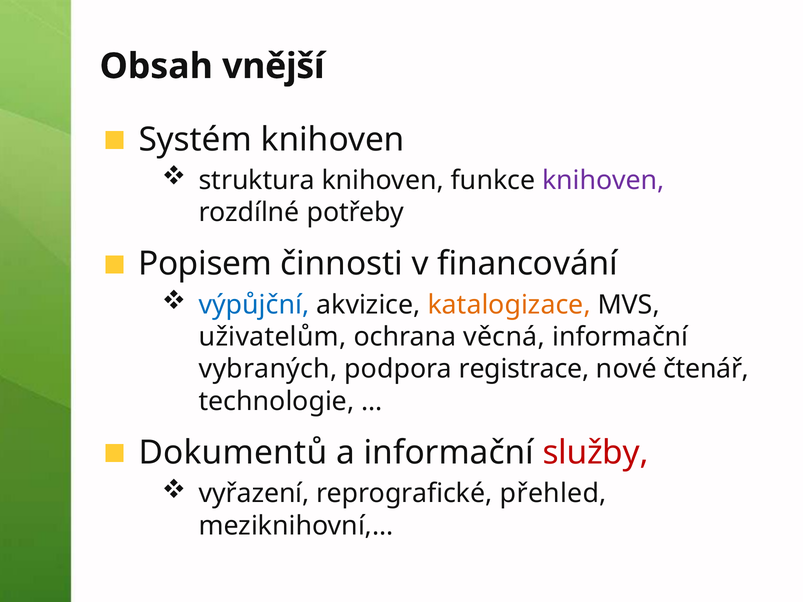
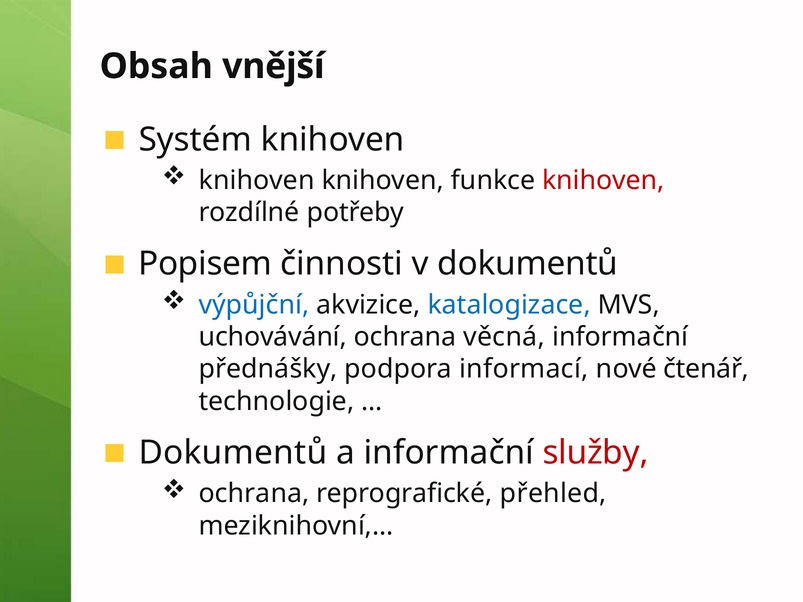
struktura: struktura -> knihoven (257, 181)
knihoven colour: purple -> red (603, 181)
v financování: financování -> dokumentů (528, 264)
katalogizace colour: orange -> blue (509, 305)
uživatelům: uživatelům -> uchovávání (273, 337)
vybraných: vybraných -> přednášky (268, 369)
registrace: registrace -> informací (524, 369)
vyřazení: vyřazení -> ochrana (254, 494)
